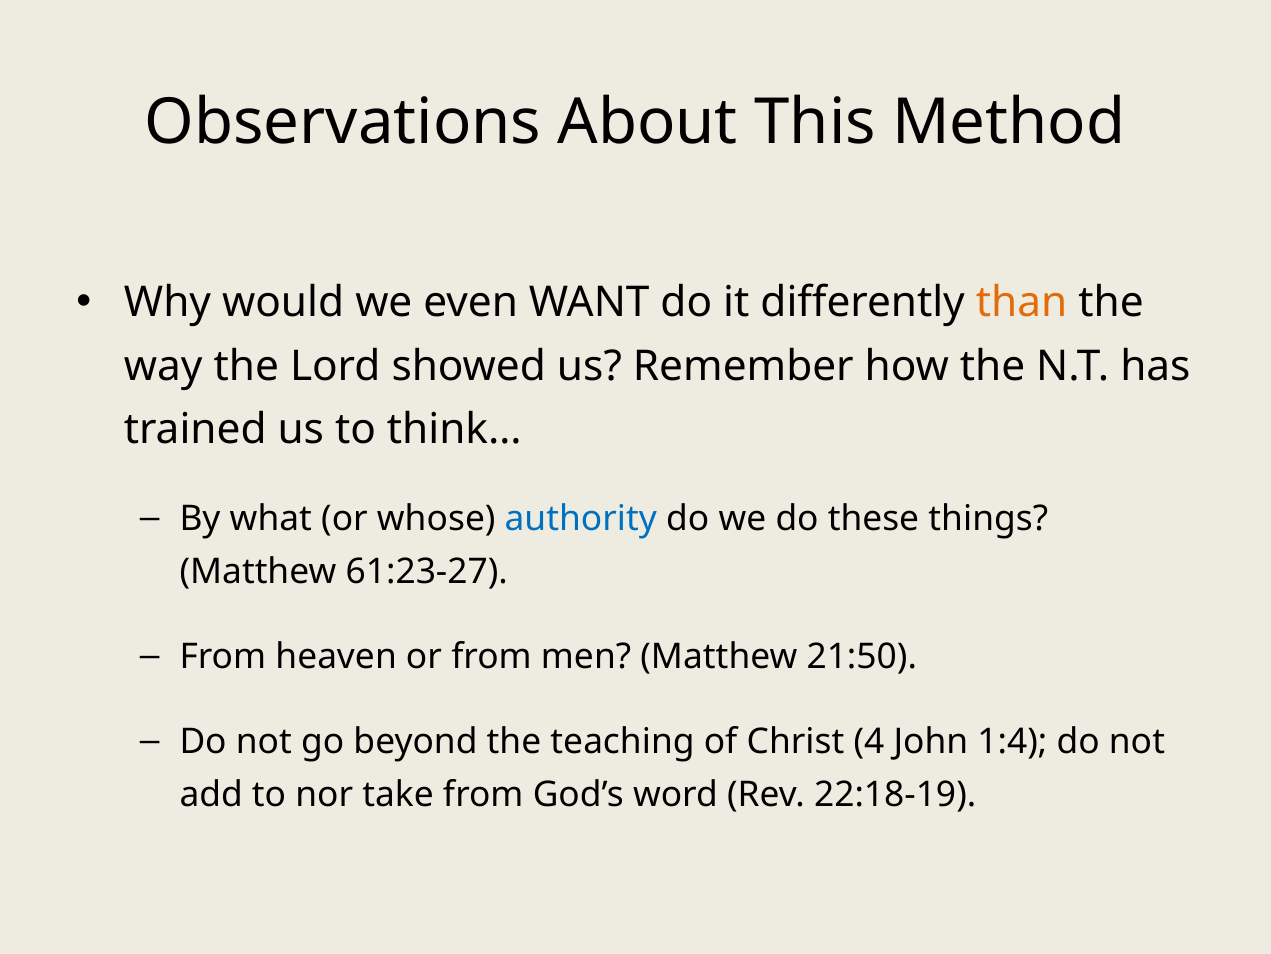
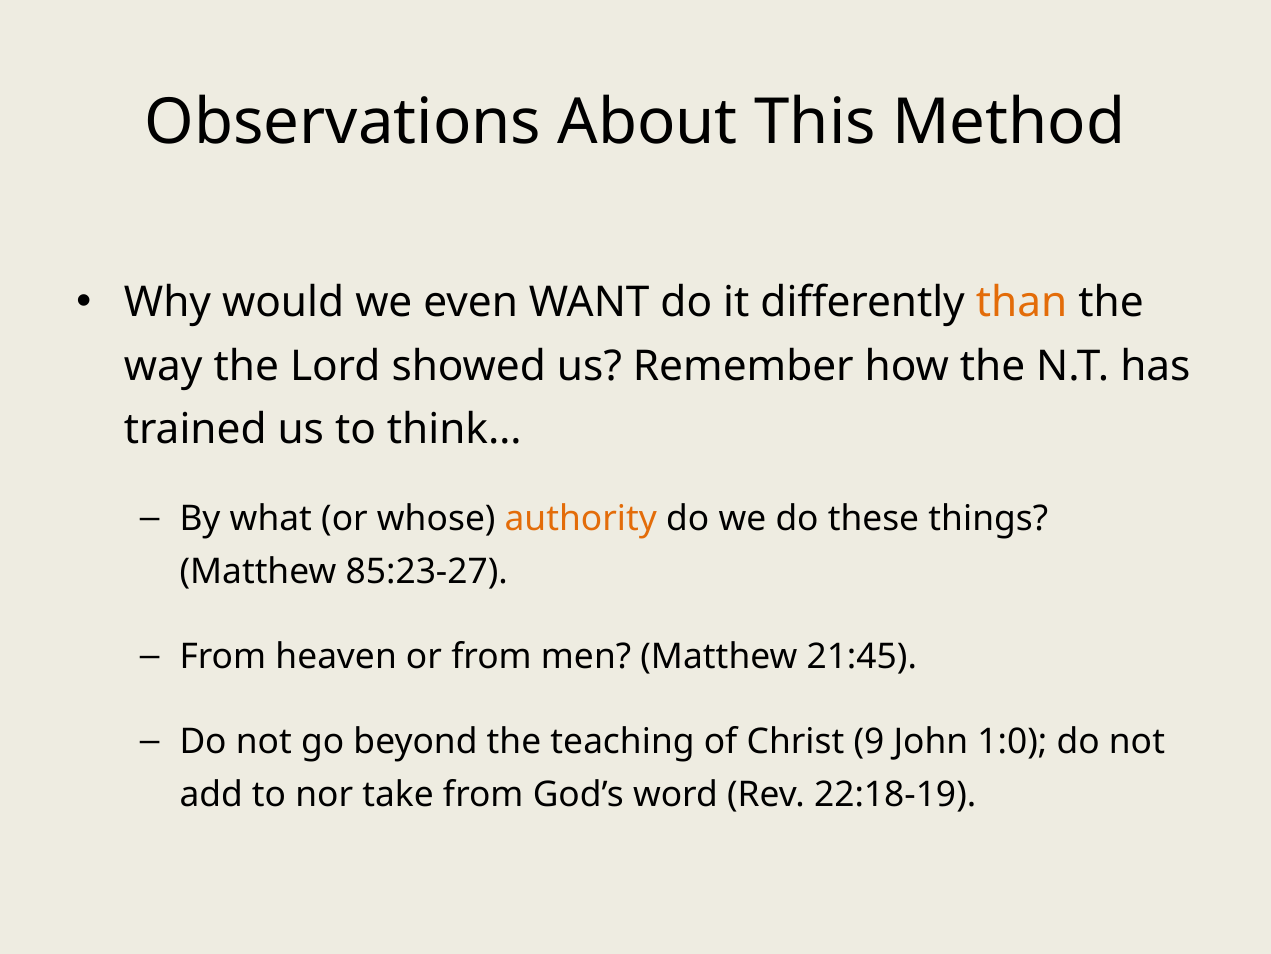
authority colour: blue -> orange (581, 518)
61:23-27: 61:23-27 -> 85:23-27 (427, 571)
21:50: 21:50 -> 21:45 (862, 656)
4: 4 -> 9 (869, 741)
1:4: 1:4 -> 1:0 (1012, 741)
